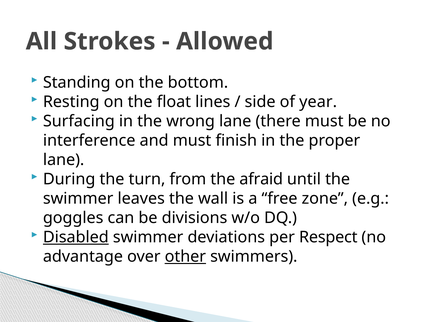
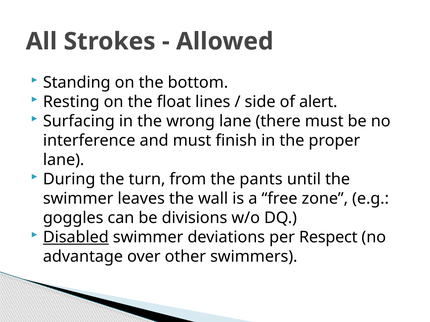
year: year -> alert (318, 102)
afraid: afraid -> pants (261, 179)
other underline: present -> none (185, 257)
